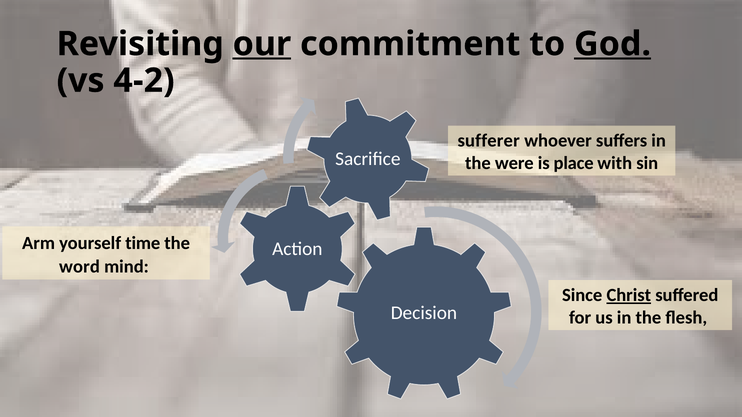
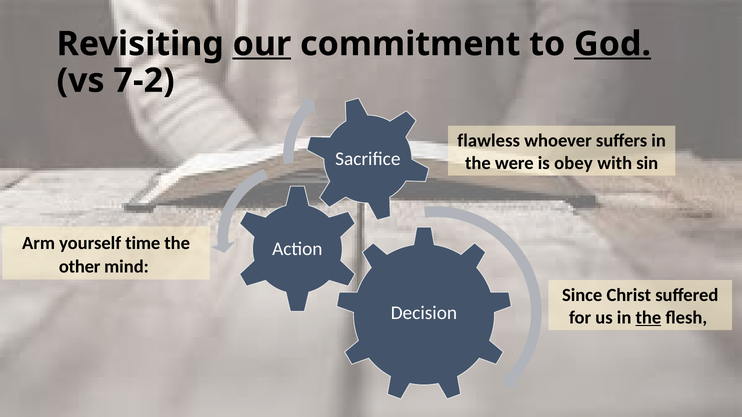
4-2: 4-2 -> 7-2 (144, 81)
sufferer: sufferer -> flawless (489, 141)
place: place -> obey (573, 163)
word: word -> other (80, 267)
Christ underline: present -> none (629, 296)
the underline: none -> present (648, 318)
